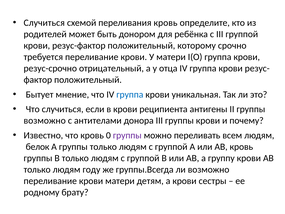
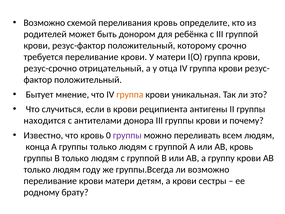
Случиться: Случиться -> Возможно (44, 23)
группа colour: blue -> orange (130, 94)
возможно: возможно -> находится (45, 120)
белок: белок -> конца (38, 147)
